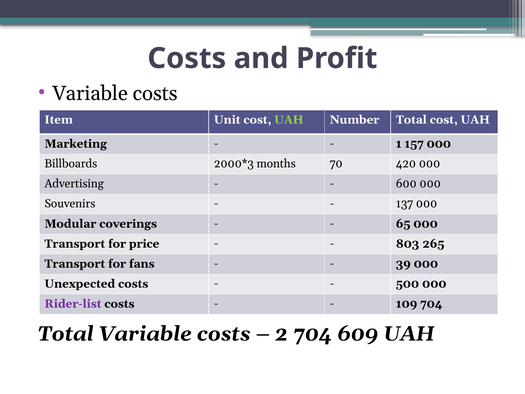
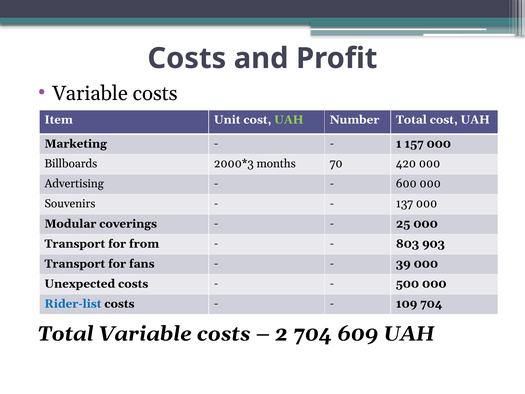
65: 65 -> 25 (403, 224)
price: price -> from (144, 244)
265: 265 -> 903 (433, 244)
Rider-list colour: purple -> blue (73, 304)
